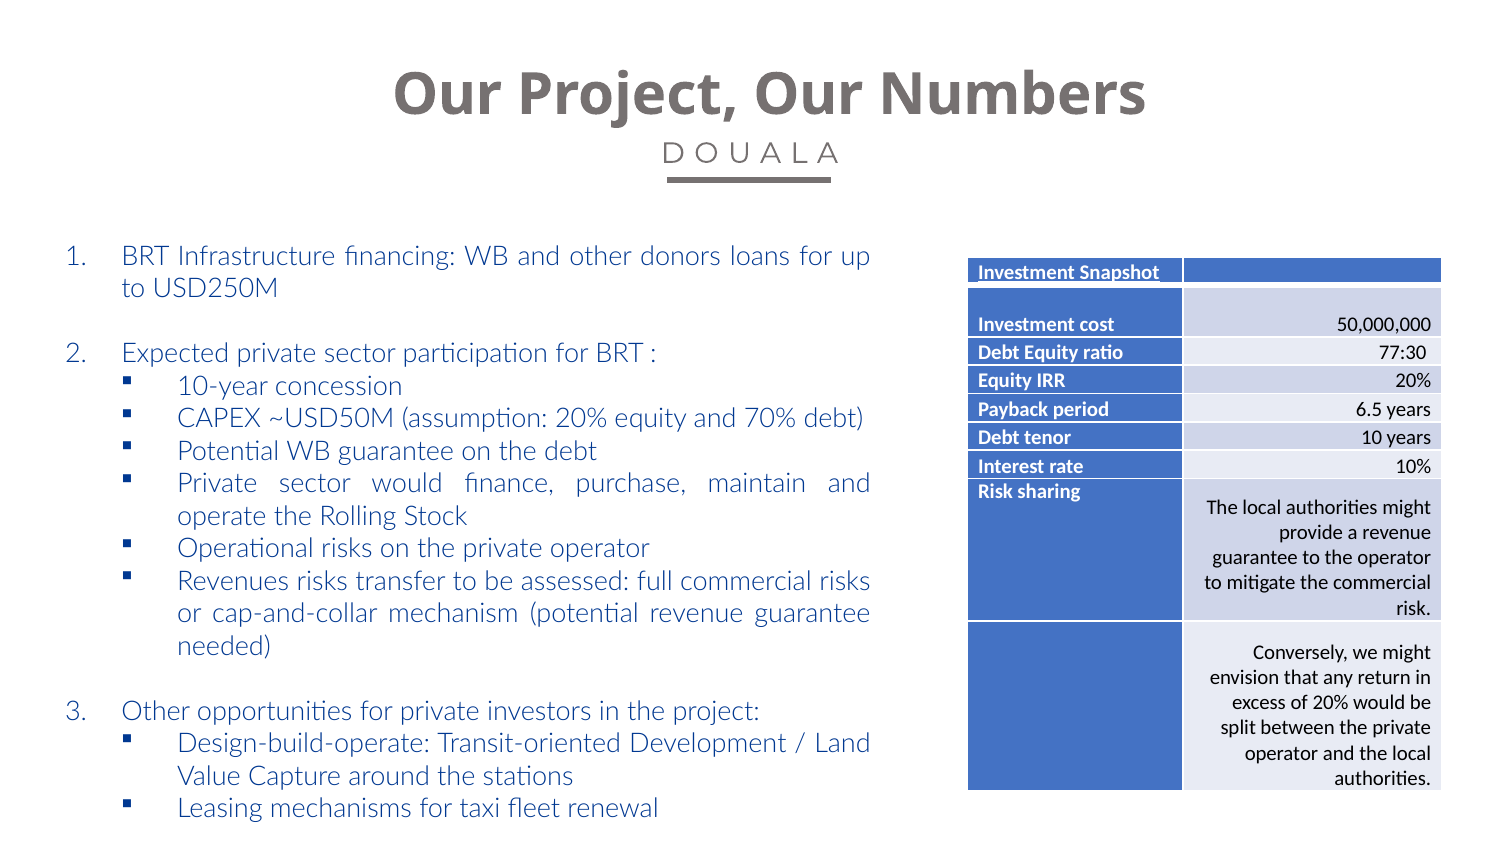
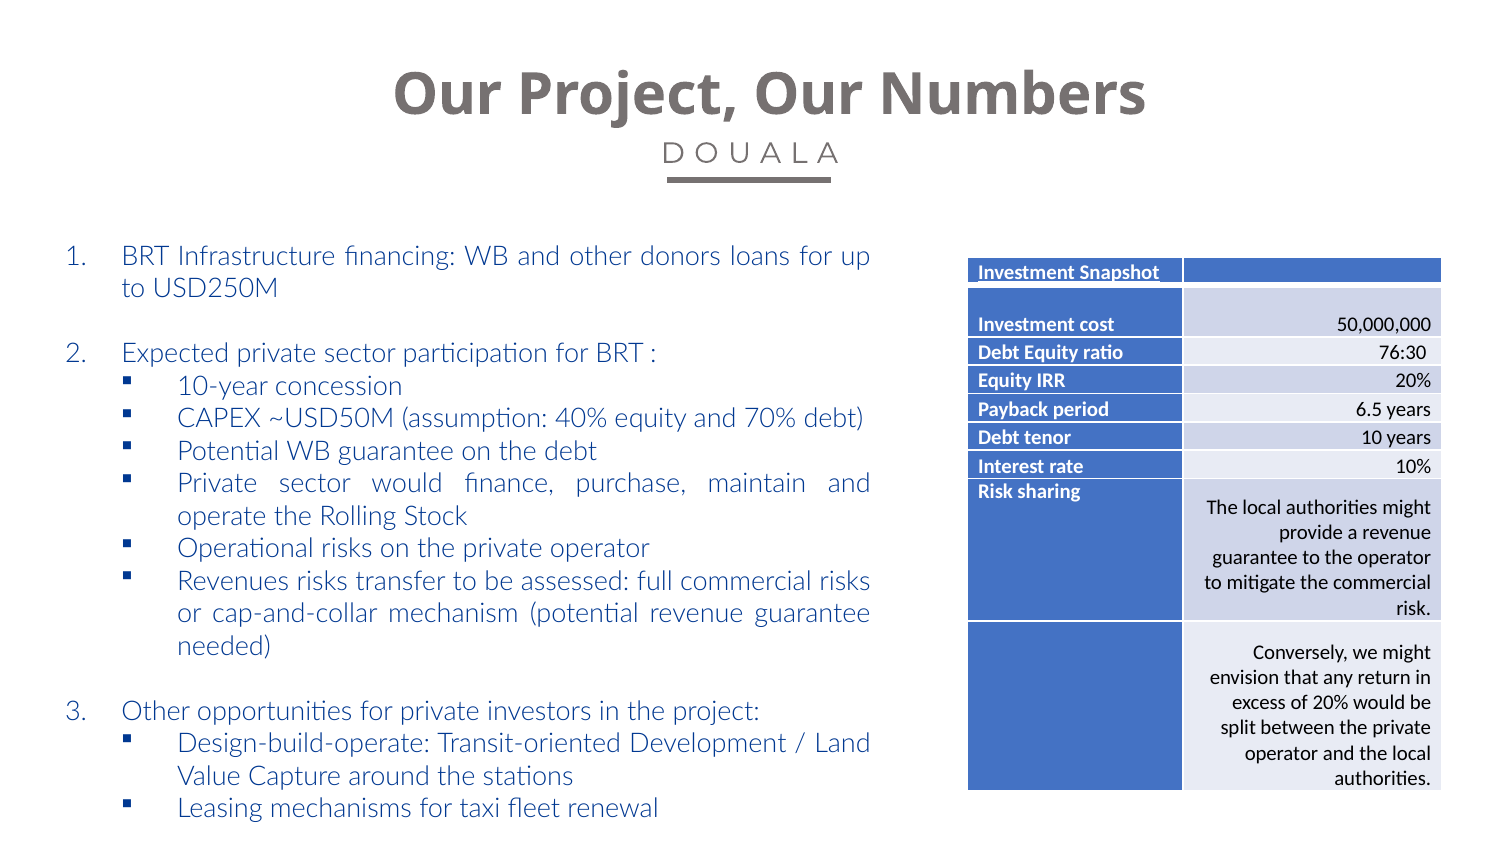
77:30: 77:30 -> 76:30 (1403, 353)
assumption 20%: 20% -> 40% (581, 419)
